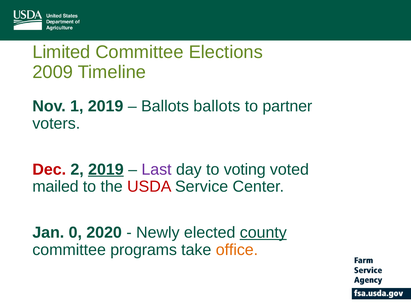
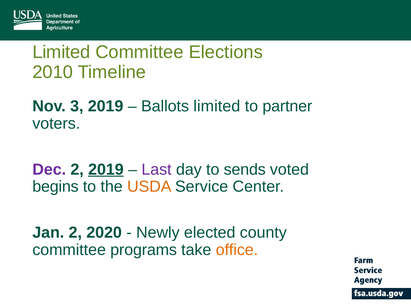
2009: 2009 -> 2010 (53, 72)
1: 1 -> 3 (77, 106)
Ballots ballots: ballots -> limited (217, 106)
Dec colour: red -> purple (49, 170)
voting: voting -> sends (245, 170)
mailed: mailed -> begins (55, 187)
USDA colour: red -> orange (149, 187)
Jan 0: 0 -> 2 (75, 233)
county underline: present -> none (263, 233)
